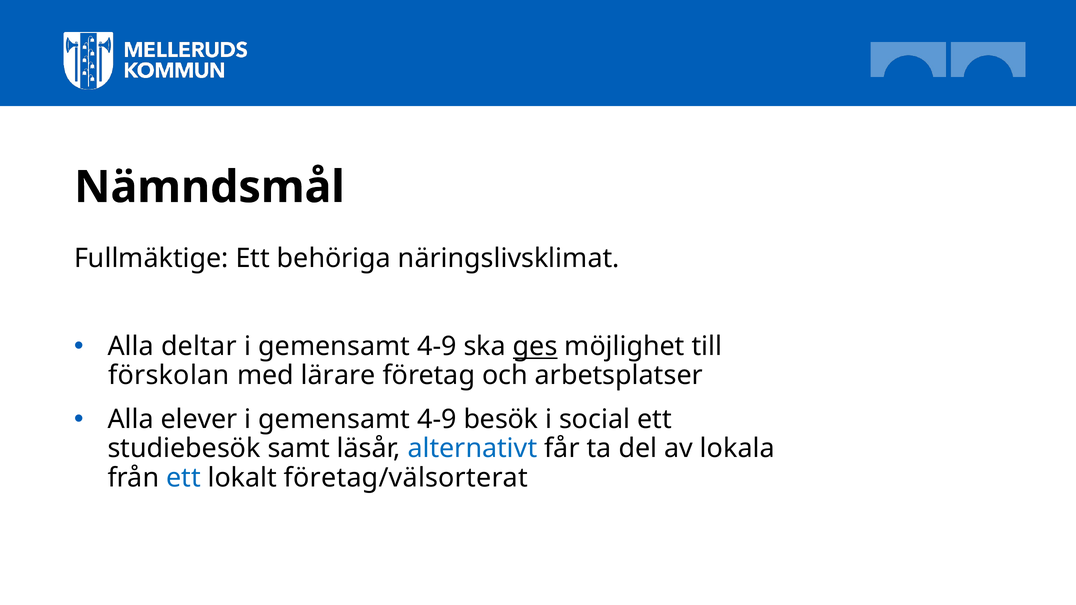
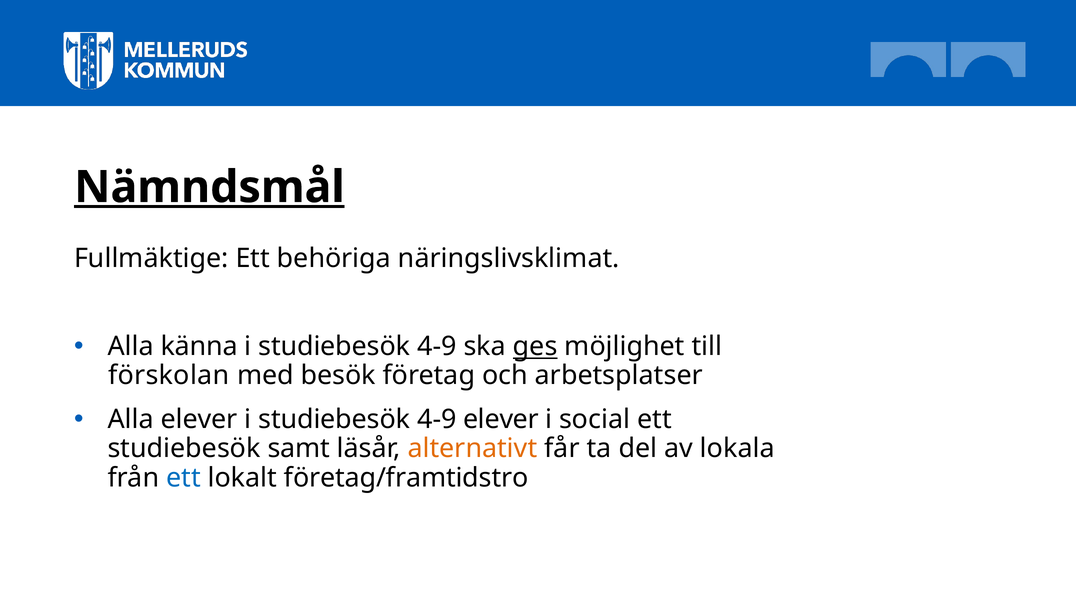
Nämndsmål underline: none -> present (209, 187)
deltar: deltar -> känna (199, 347)
gemensamt: gemensamt -> studiebesök (334, 347)
lärare: lärare -> besök (338, 376)
elever i gemensamt: gemensamt -> studiebesök (334, 420)
4-9 besök: besök -> elever (501, 420)
alternativt colour: blue -> orange (472, 449)
företag/välsorterat: företag/välsorterat -> företag/framtidstro (406, 478)
